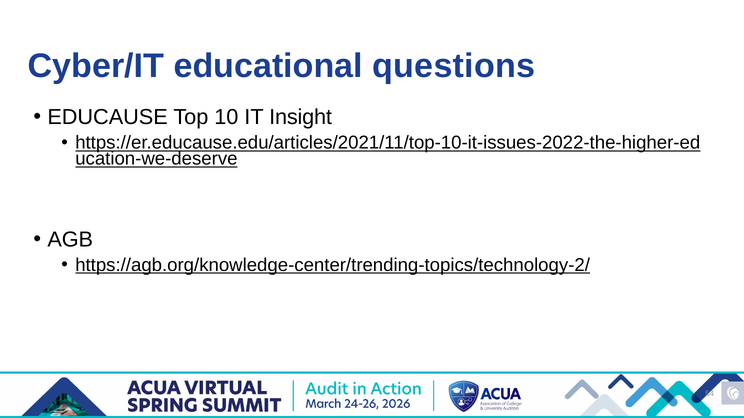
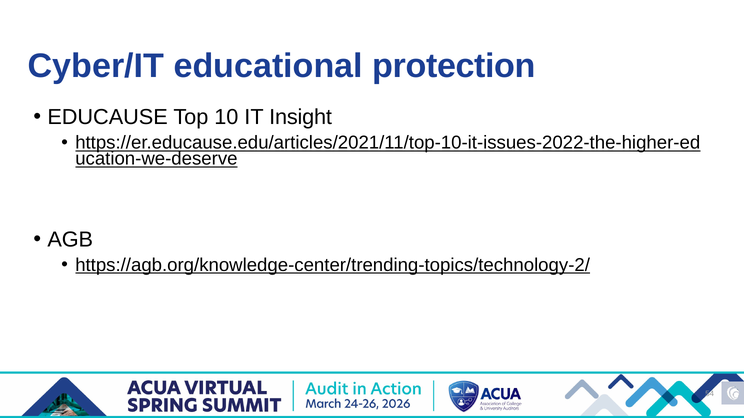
questions: questions -> protection (454, 66)
